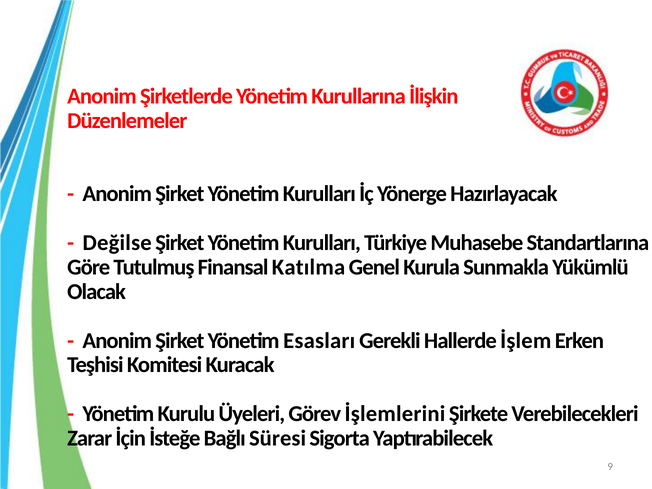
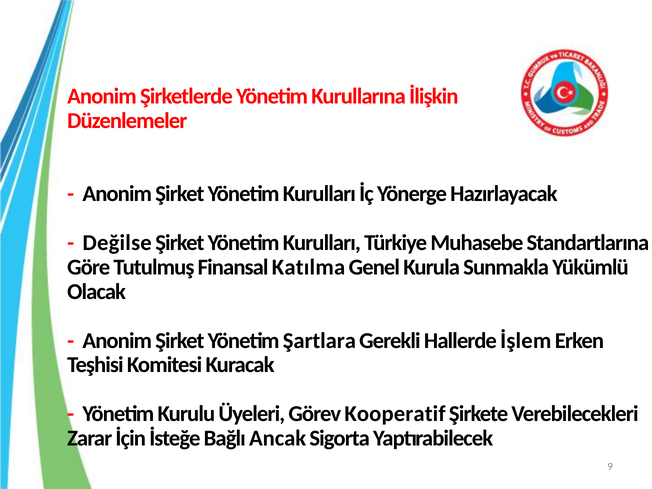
Esasları: Esasları -> Şartlara (319, 341)
İşlemlerini: İşlemlerini -> Kooperatif (395, 414)
Süresi: Süresi -> Ancak (278, 438)
